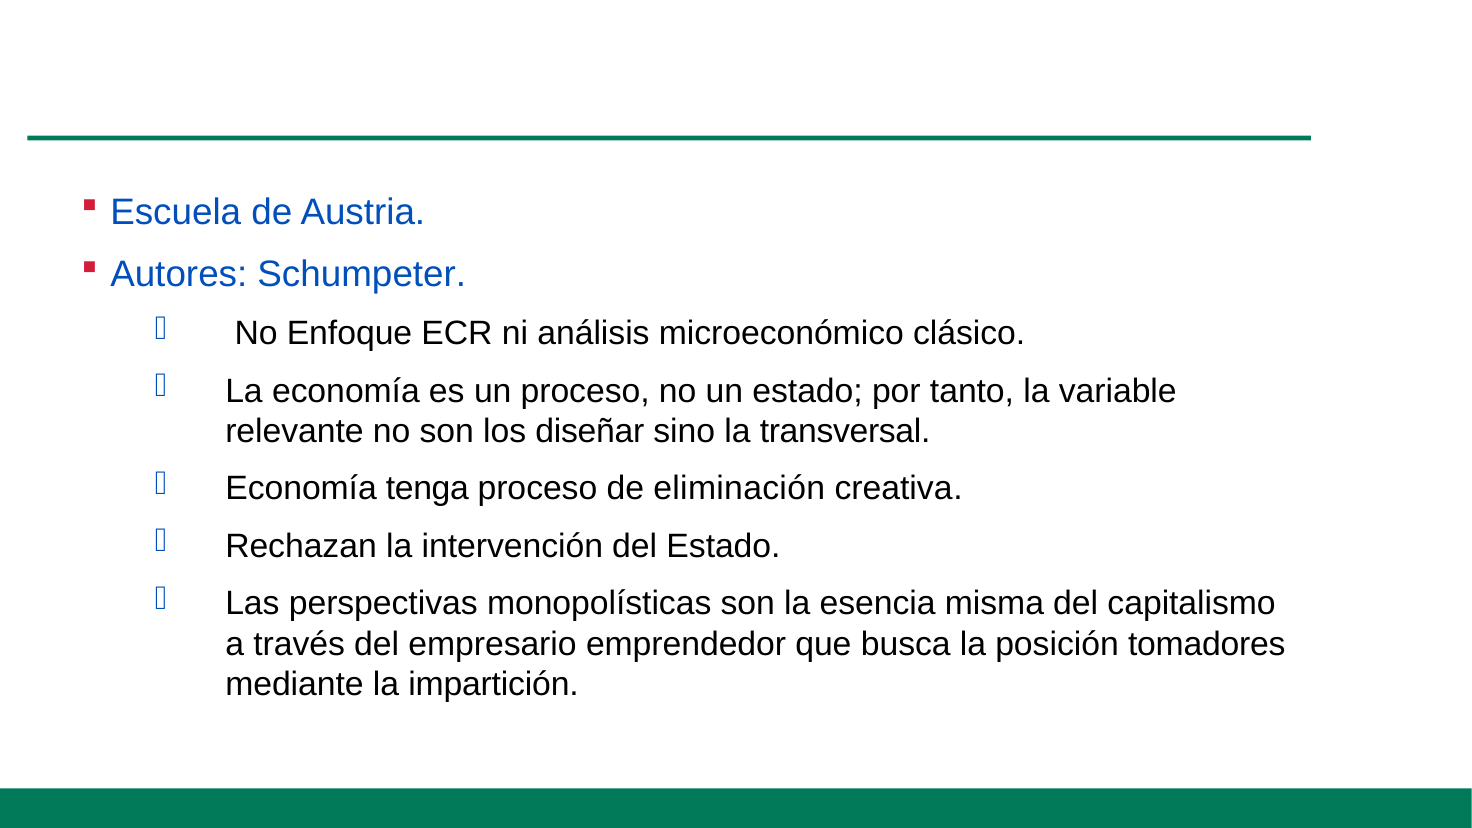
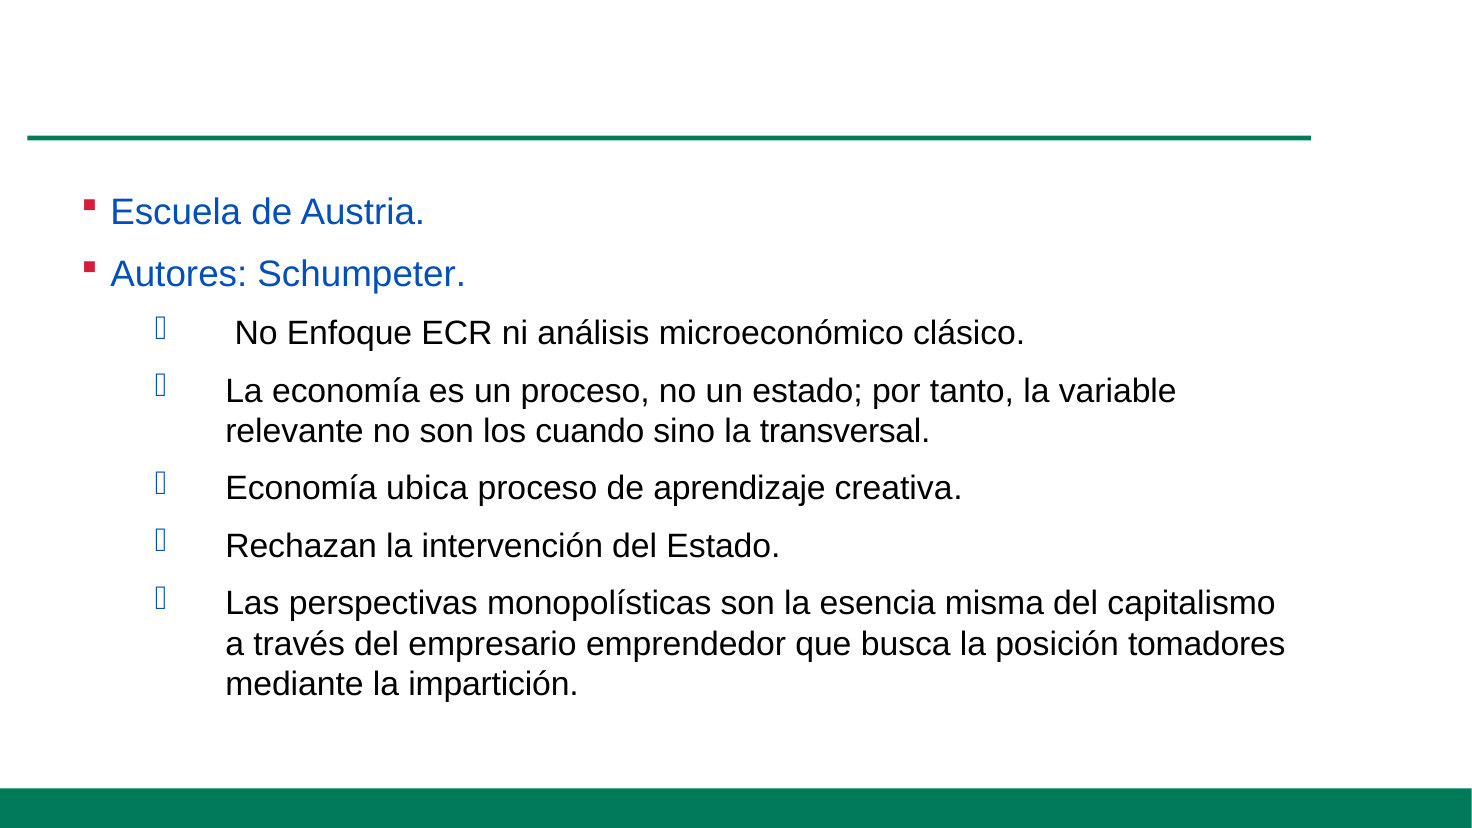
diseñar: diseñar -> cuando (590, 432)
tenga: tenga -> ubica (427, 489)
eliminación: eliminación -> aprendizaje (739, 489)
